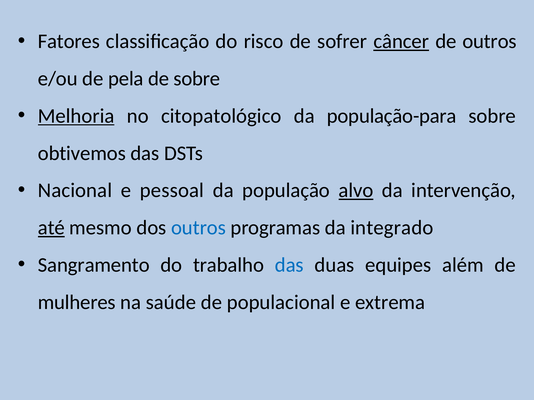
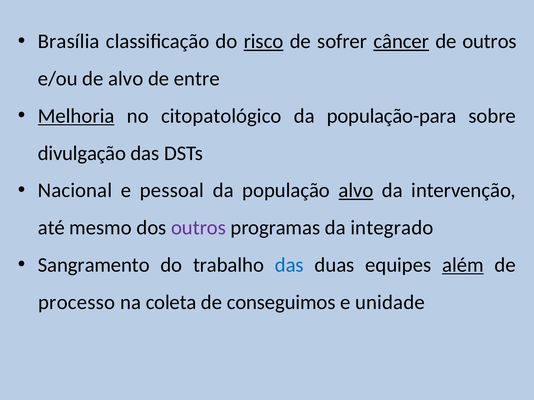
Fatores: Fatores -> Brasília (69, 41)
risco underline: none -> present (264, 41)
de pela: pela -> alvo (126, 79)
de sobre: sobre -> entre (197, 79)
obtivemos: obtivemos -> divulgação (82, 153)
até underline: present -> none (51, 228)
outros colour: blue -> purple (198, 228)
além underline: none -> present (463, 265)
mulheres: mulheres -> processo (77, 303)
saúde: saúde -> coleta (171, 303)
populacional: populacional -> conseguimos (281, 303)
extrema: extrema -> unidade (390, 303)
